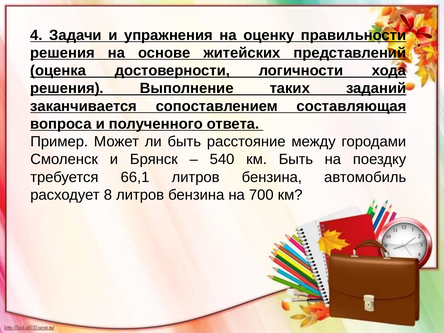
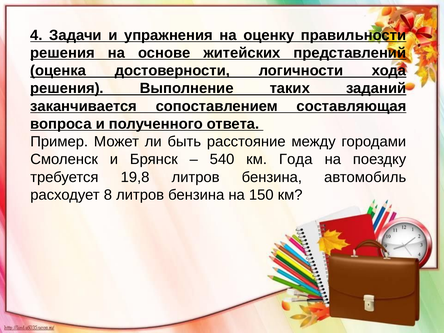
км Быть: Быть -> Года (296, 159)
66,1: 66,1 -> 19,8 (135, 177)
700: 700 -> 150 (261, 195)
